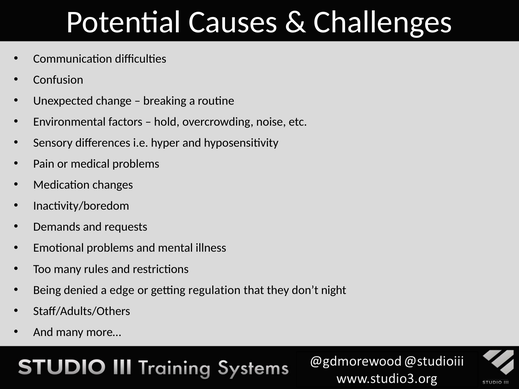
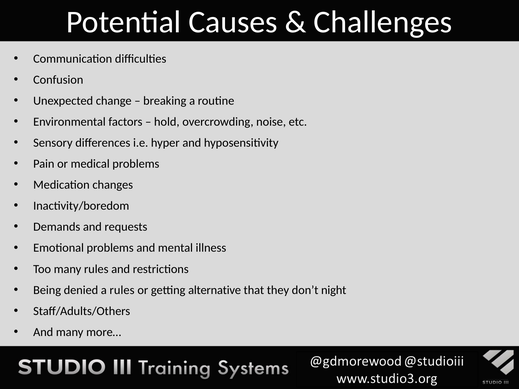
a edge: edge -> rules (122, 290)
regulation: regulation -> alternative (215, 290)
